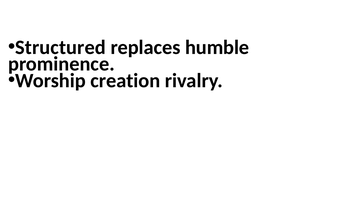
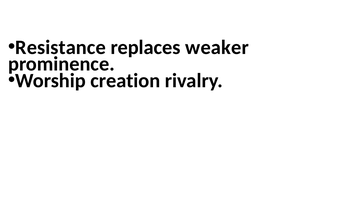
Structured: Structured -> Resistance (61, 47)
humble: humble -> weaker (217, 47)
